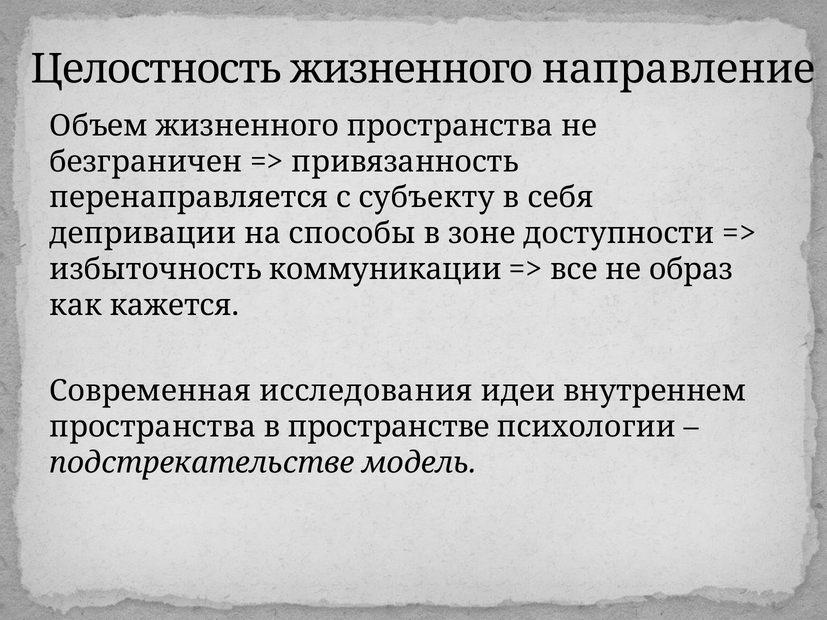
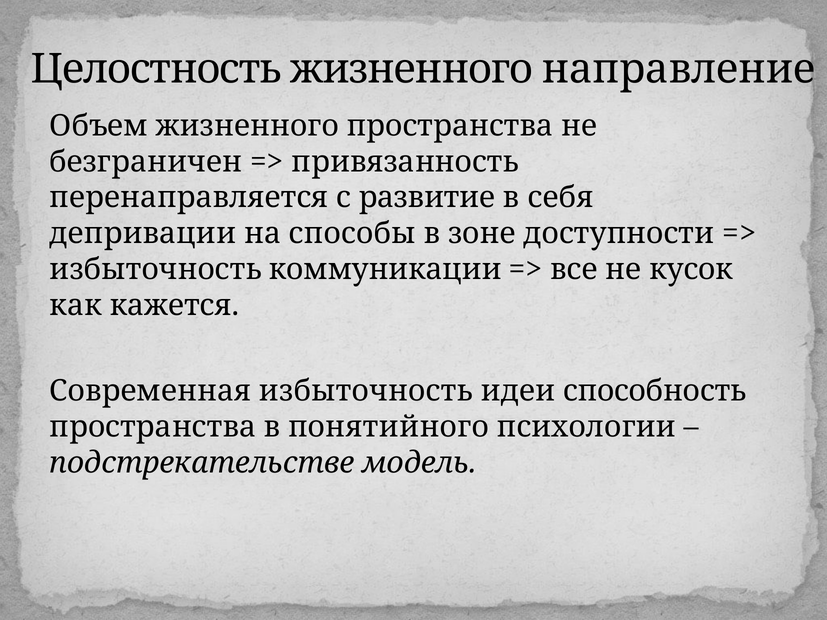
субъекту: субъекту -> развитие (427, 198)
образ: образ -> кусок (691, 270)
Современная исследования: исследования -> избыточность (366, 391)
внутреннем: внутреннем -> способность (655, 391)
пространстве: пространстве -> понятийного (388, 427)
